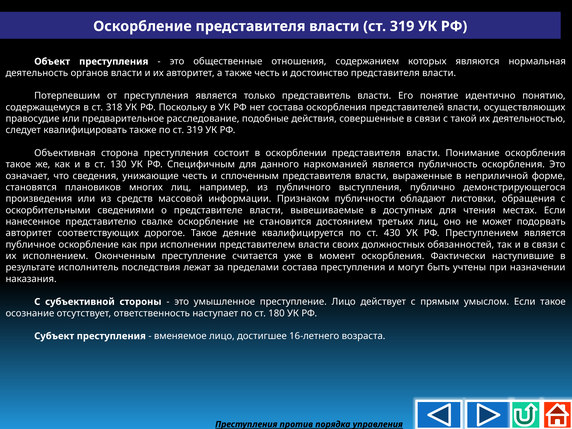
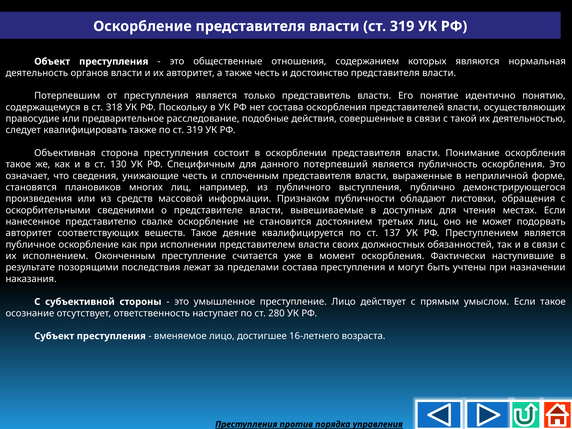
наркоманией: наркоманией -> потерпевший (336, 164)
дорогое: дорогое -> вешеств (165, 233)
430: 430 -> 137 (392, 233)
исполнитель: исполнитель -> позорящими (88, 267)
180: 180 -> 280 (276, 313)
